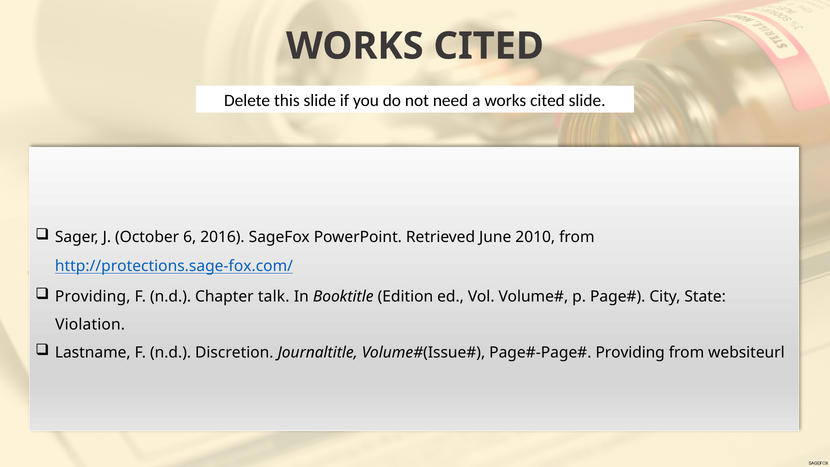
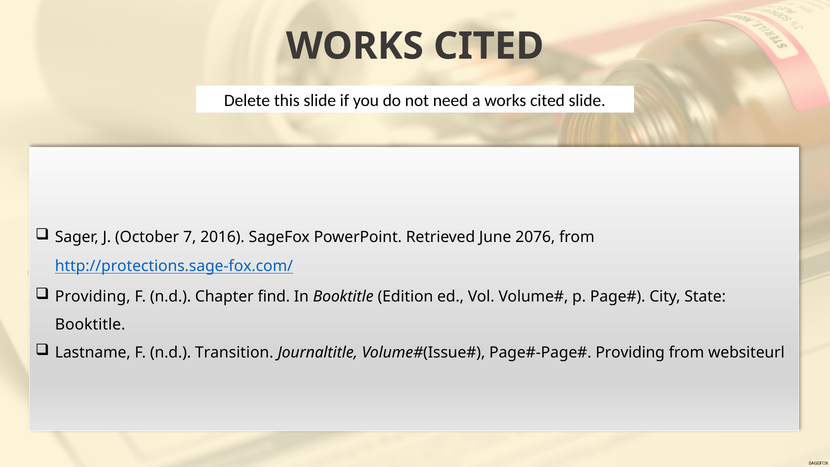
6: 6 -> 7 (190, 237)
2010: 2010 -> 2076 (535, 237)
talk: talk -> find (274, 297)
Violation: Violation -> Booktitle (90, 325)
Discretion: Discretion -> Transition (234, 353)
